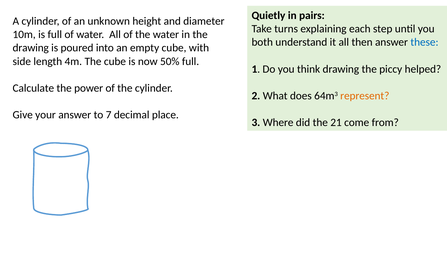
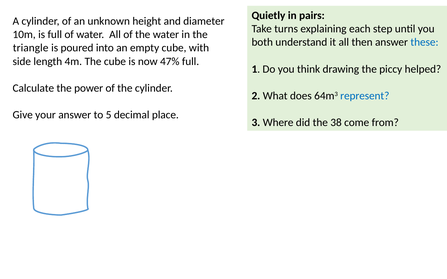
drawing: drawing -> triangle (31, 48)
50%: 50% -> 47% (170, 61)
represent colour: orange -> blue (365, 96)
7: 7 -> 5 (109, 115)
21: 21 -> 38 (336, 123)
